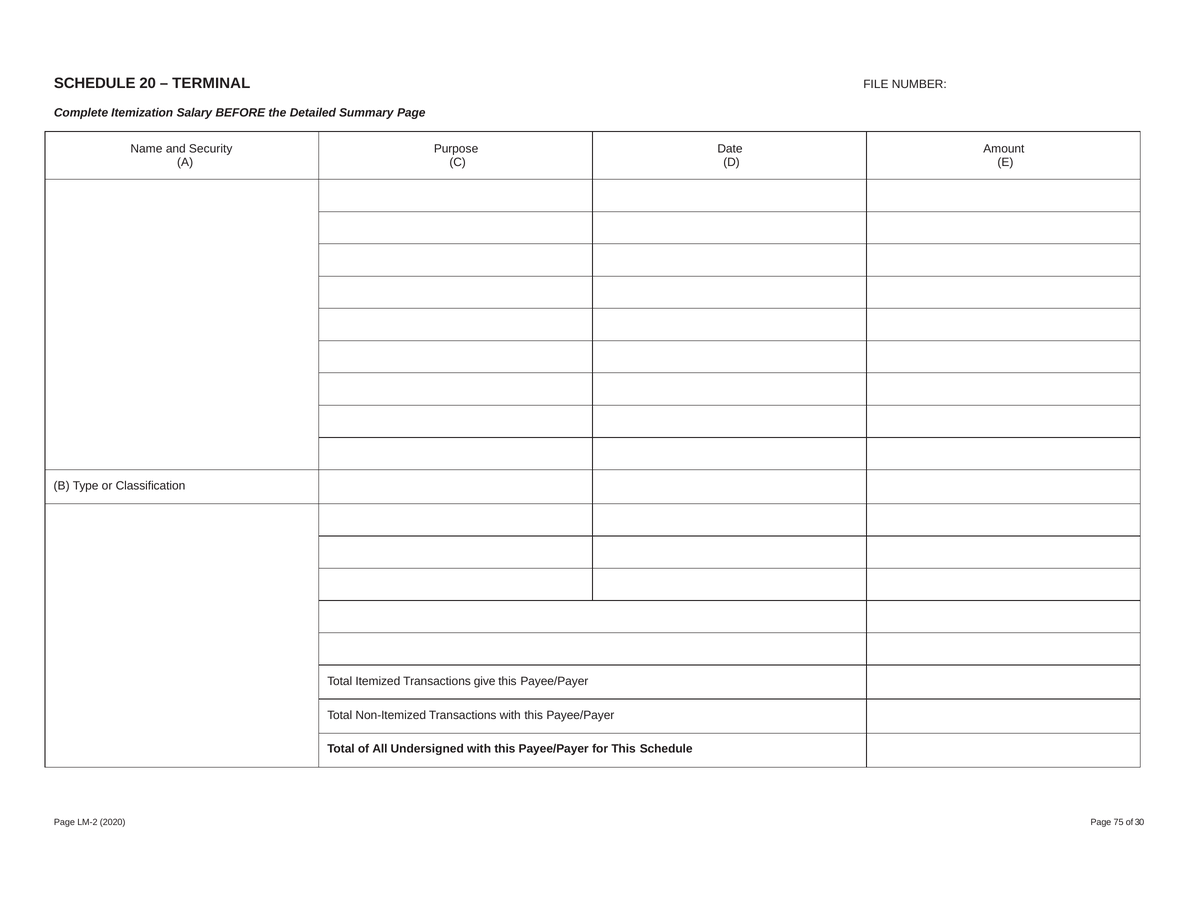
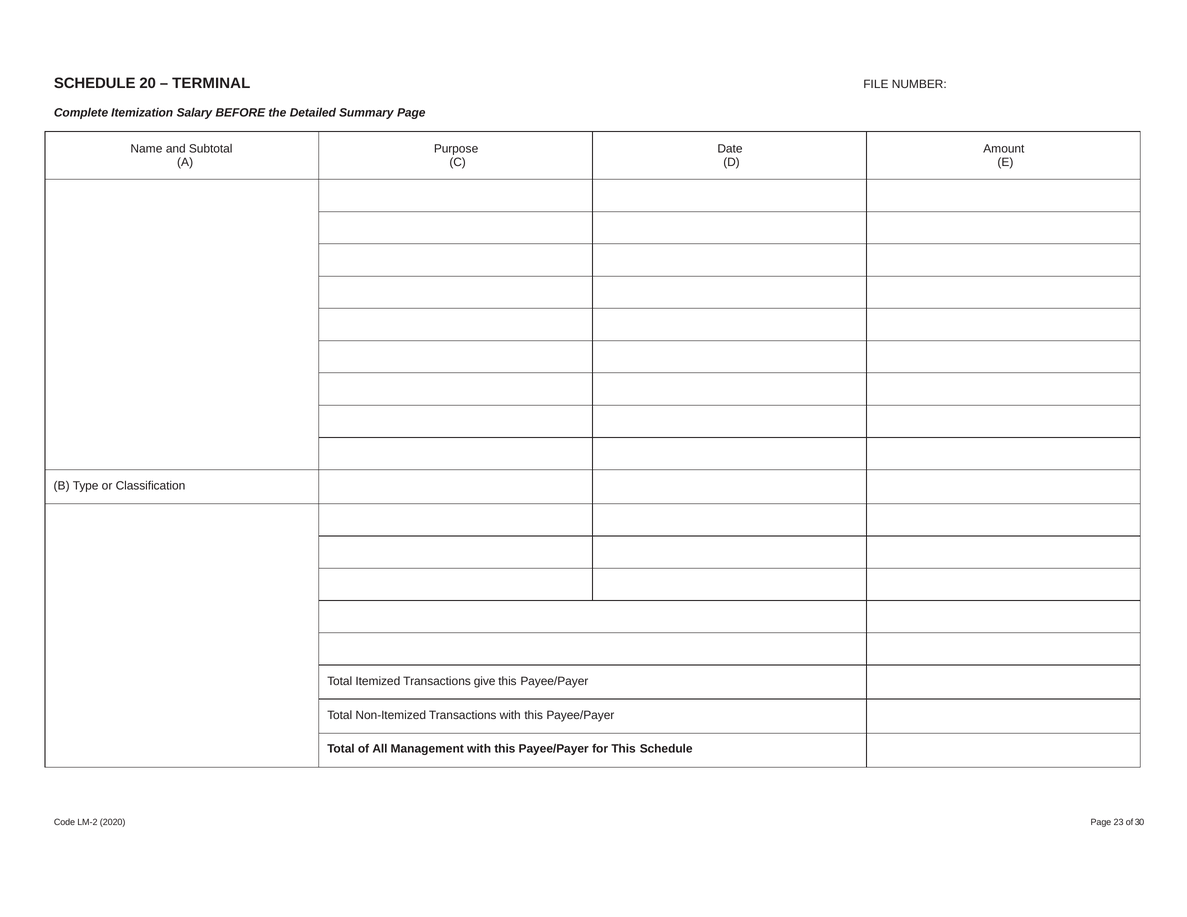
Security: Security -> Subtotal (211, 149)
Undersigned: Undersigned -> Management (427, 749)
Page: Page -> Code (65, 822)
75: 75 -> 23 (1119, 822)
